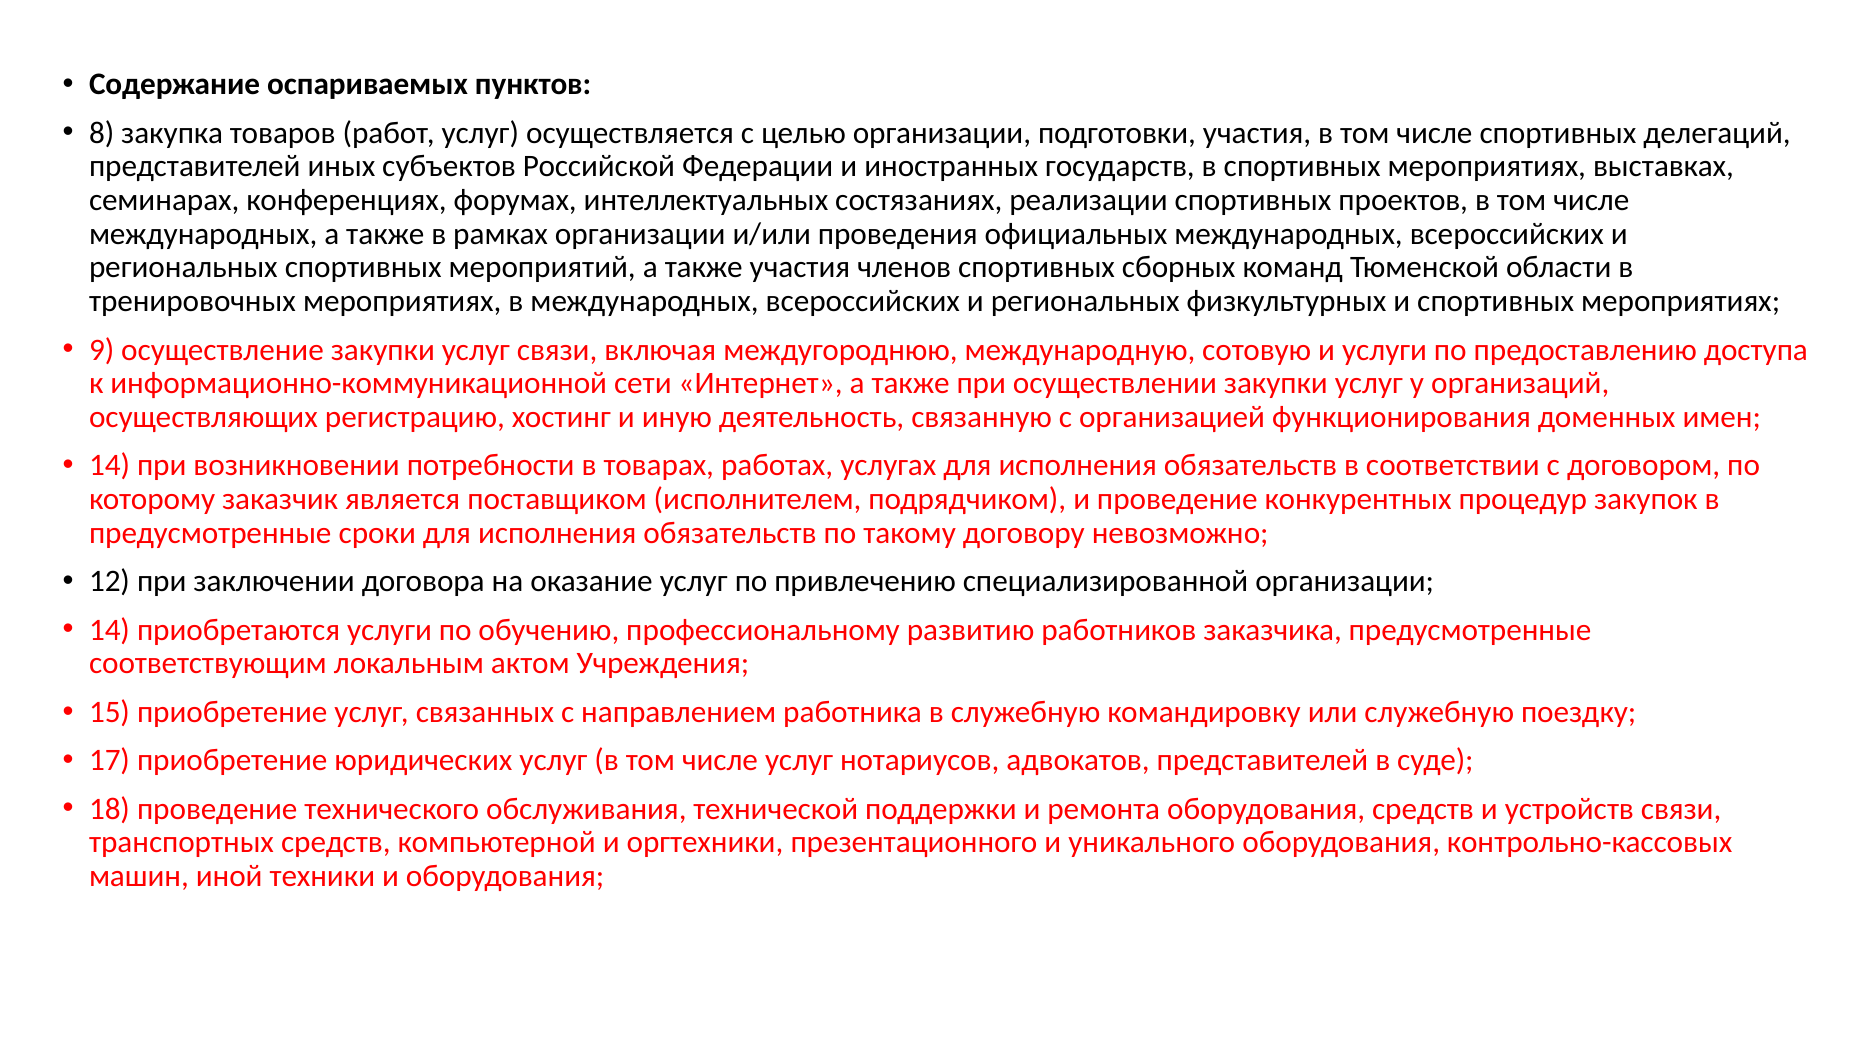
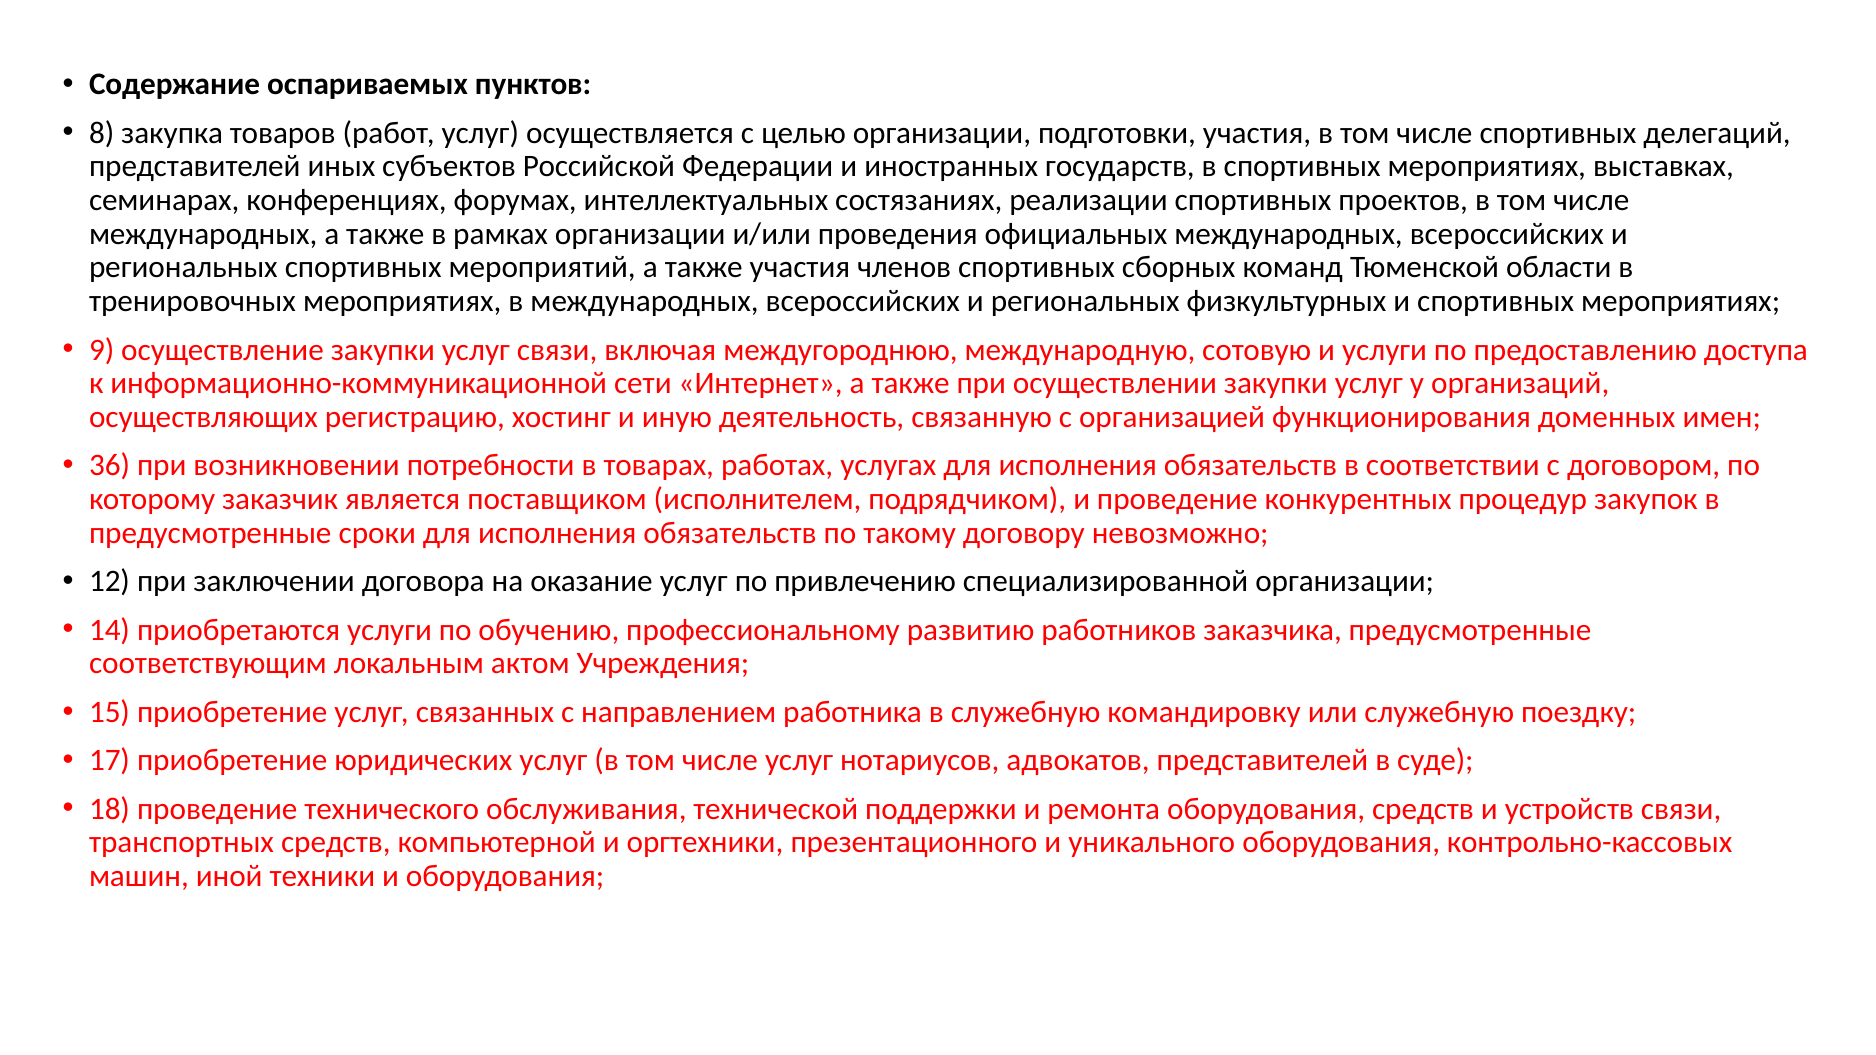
14: 14 -> 36 (110, 466)
